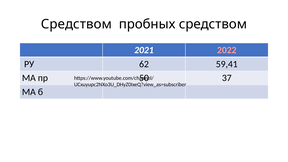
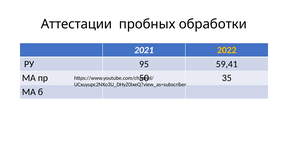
Средством: Средством -> Аттестации (76, 24)
пробных средством: средством -> обработки (213, 24)
2022 colour: pink -> yellow (227, 50)
62: 62 -> 95 (144, 64)
37: 37 -> 35 (227, 78)
